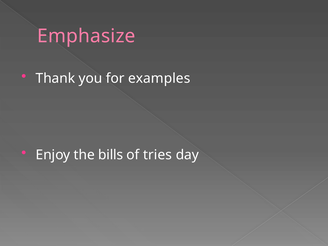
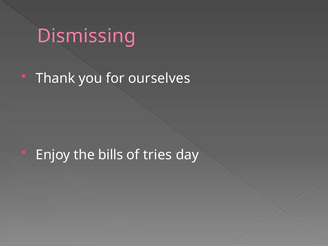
Emphasize: Emphasize -> Dismissing (86, 36)
examples: examples -> ourselves (159, 78)
